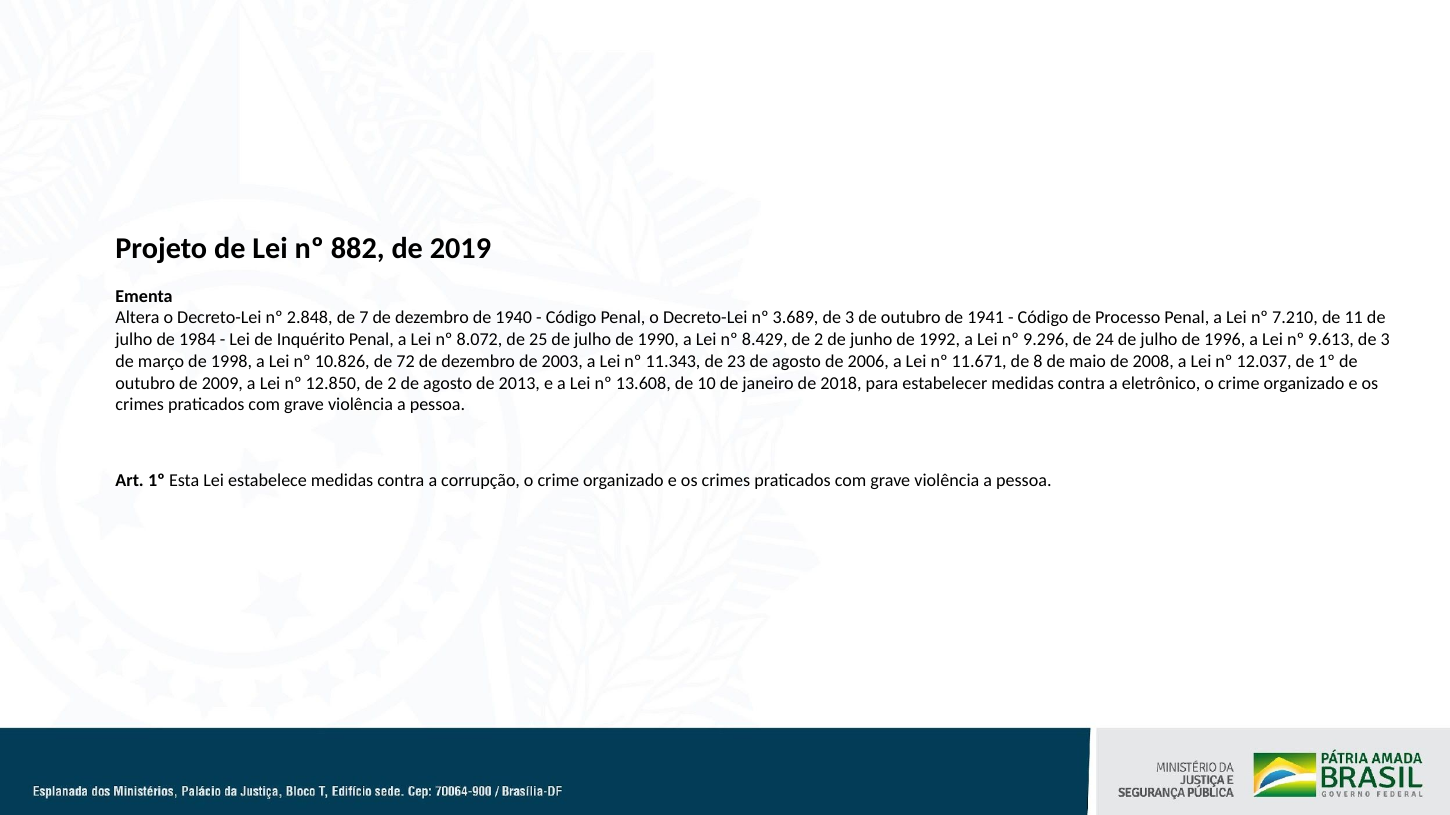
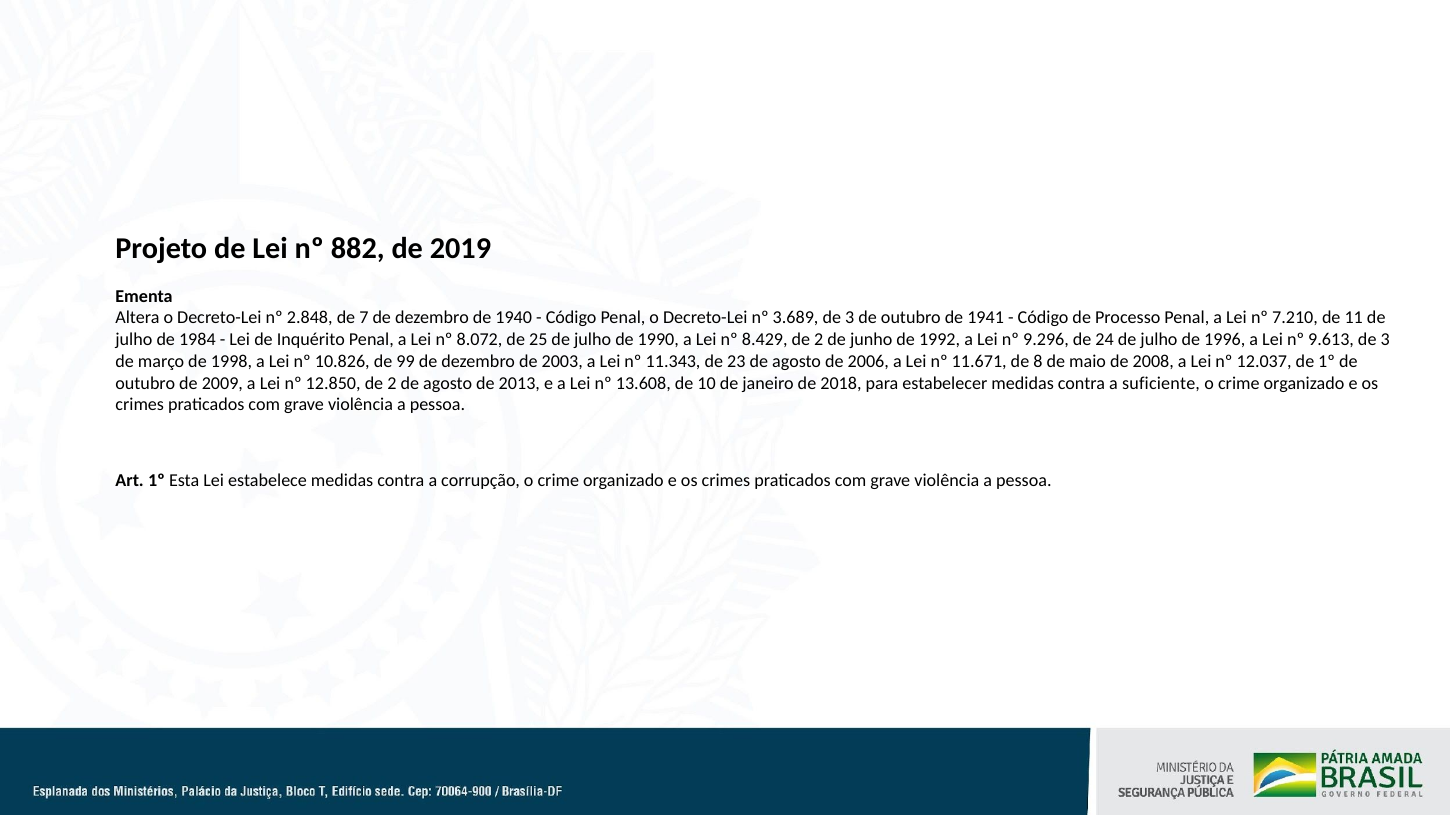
72: 72 -> 99 (406, 362)
eletrônico: eletrônico -> suficiente (1161, 384)
